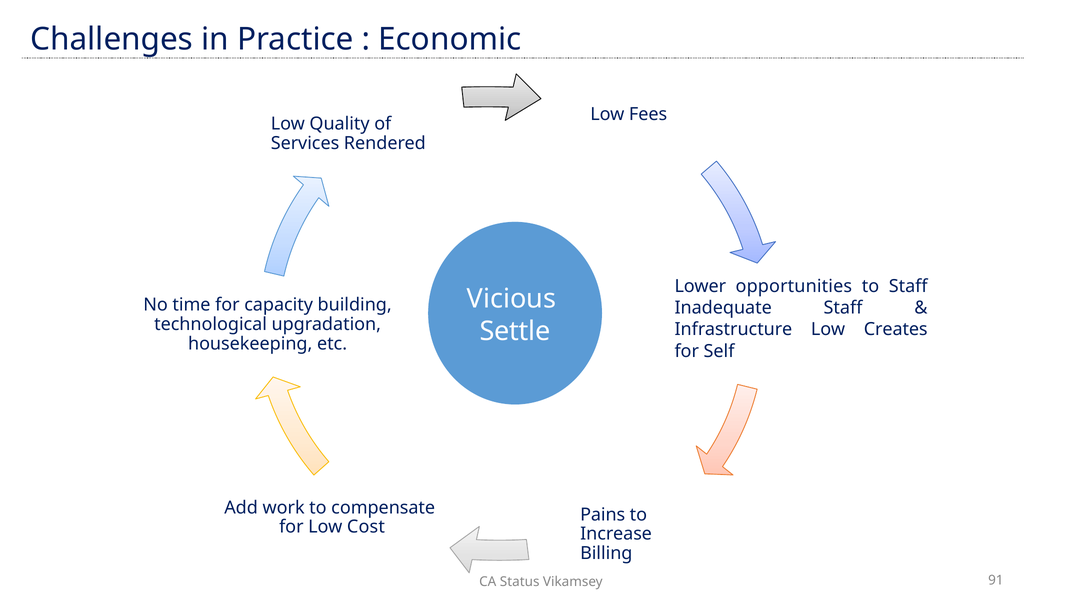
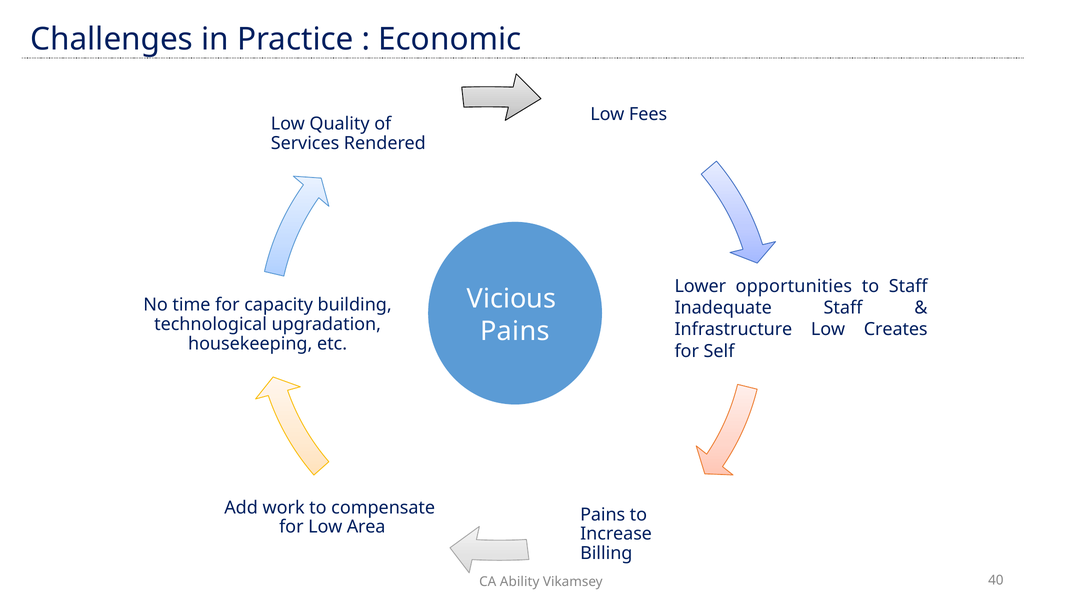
Settle: Settle -> Pains (515, 331)
Cost: Cost -> Area (366, 527)
Status: Status -> Ability (520, 581)
91: 91 -> 40 (996, 580)
